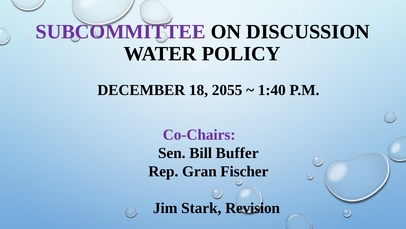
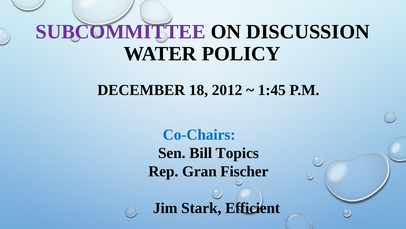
2055: 2055 -> 2012 (227, 90)
1:40: 1:40 -> 1:45 (272, 90)
Co-Chairs colour: purple -> blue (199, 134)
Buffer: Buffer -> Topics (237, 153)
Revision: Revision -> Efficient (253, 207)
